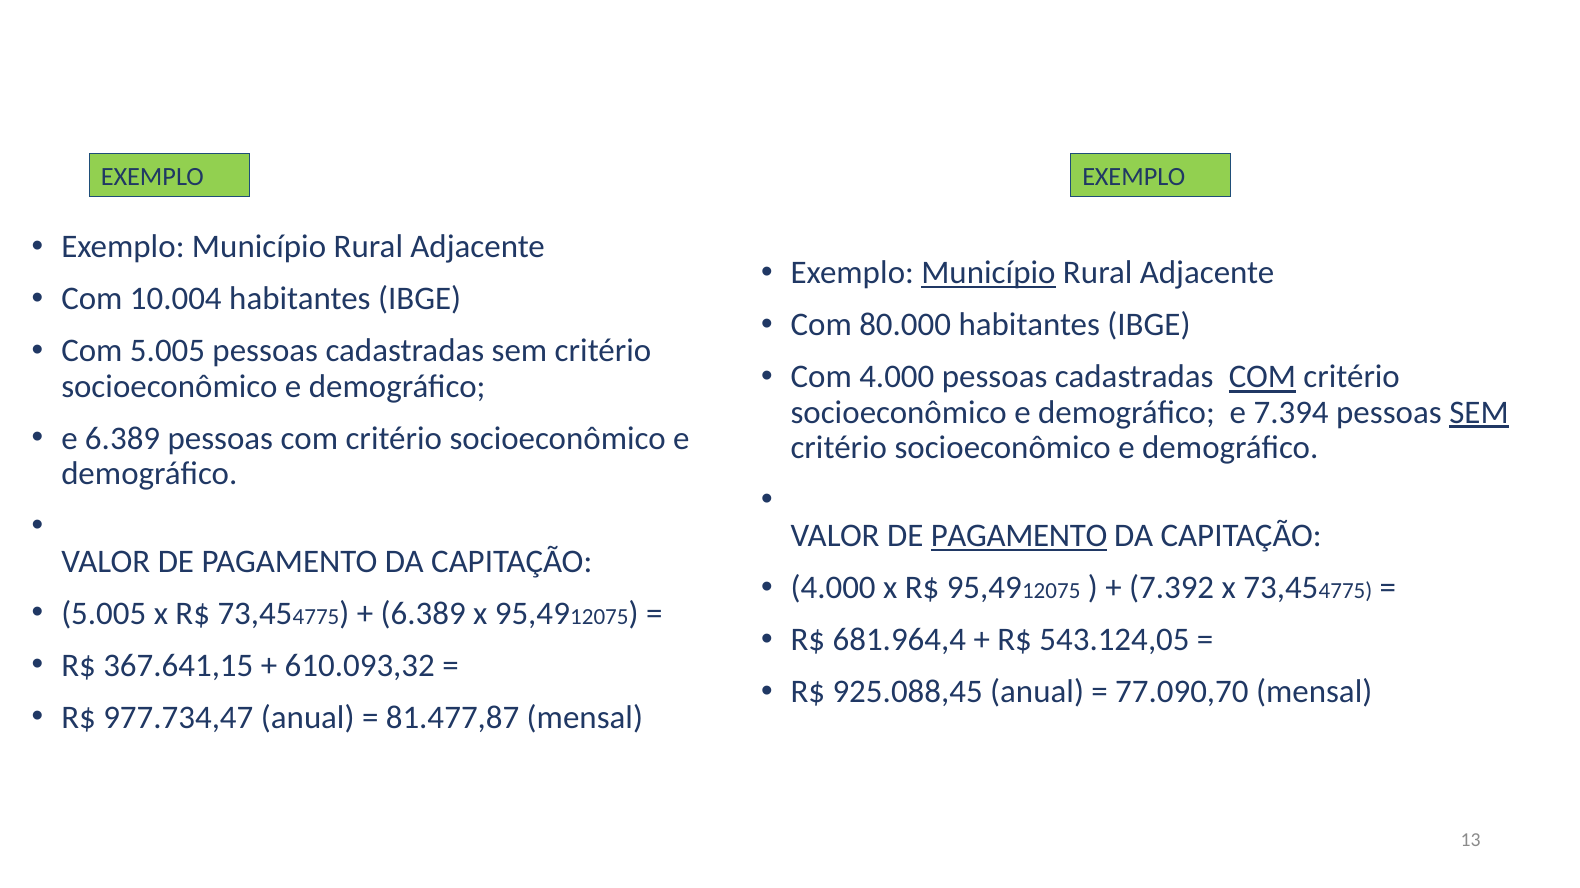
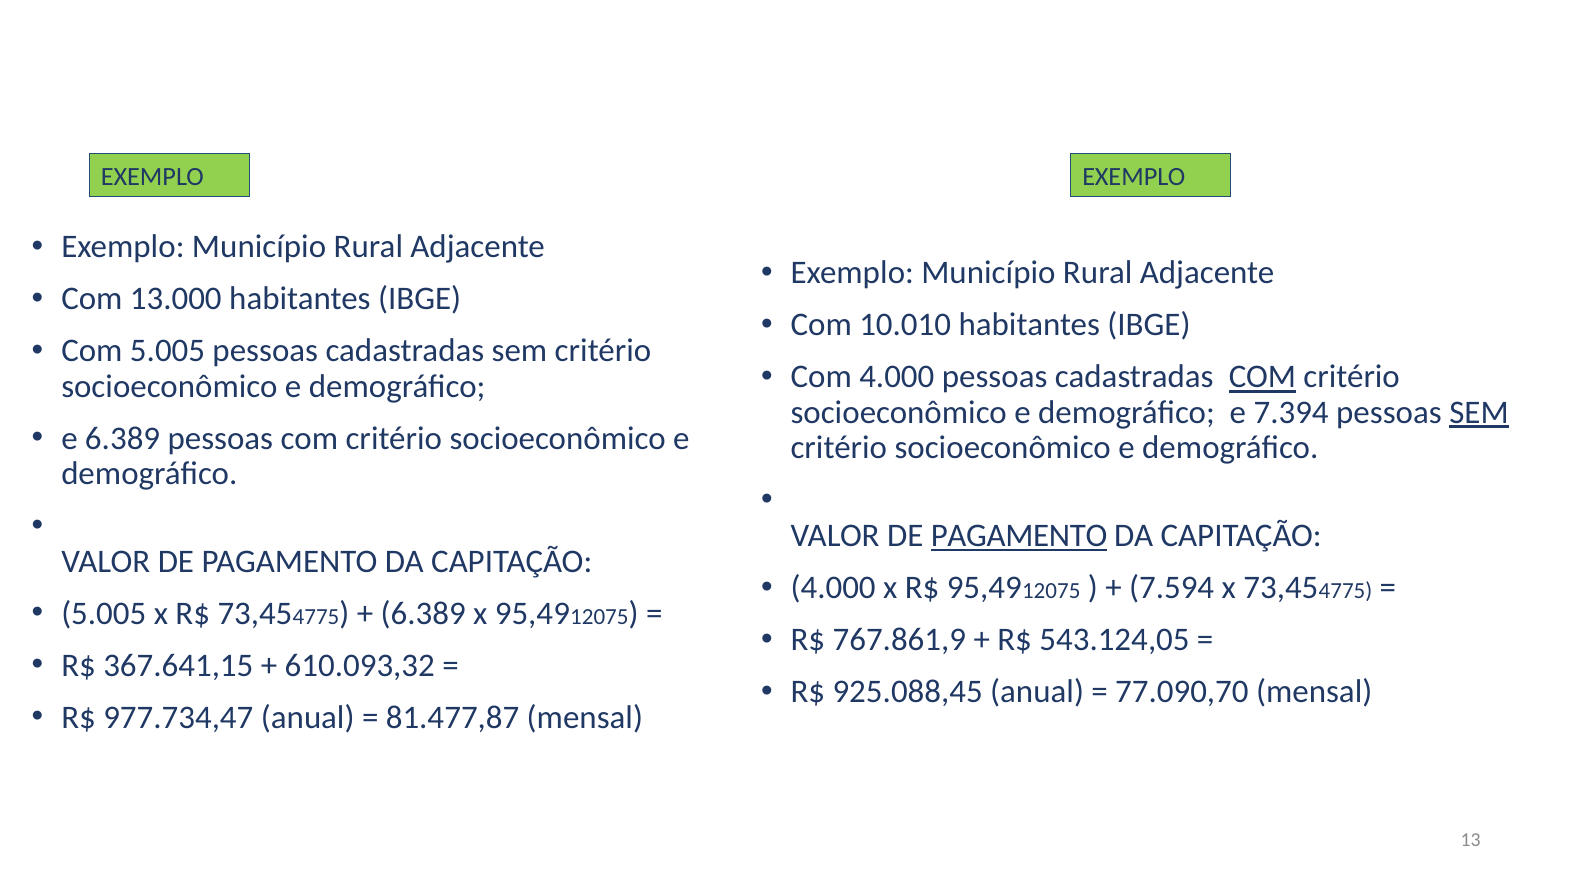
Município underline: present -> none (988, 273)
10.004: 10.004 -> 13.000 (176, 299)
80.000: 80.000 -> 10.010 (905, 325)
7.392: 7.392 -> 7.594 (1172, 588)
681.964,4: 681.964,4 -> 767.861,9 (899, 640)
